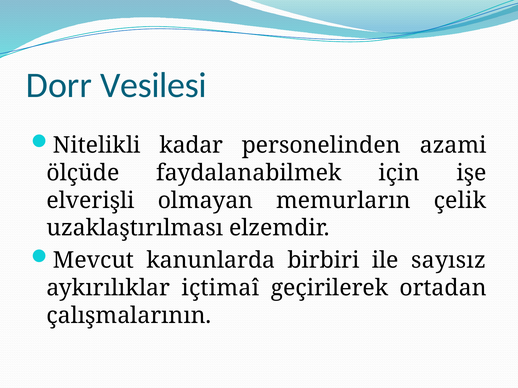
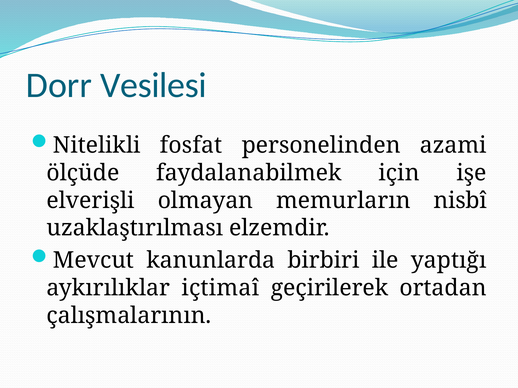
kadar: kadar -> fosfat (191, 145)
çelik: çelik -> nisbî (460, 201)
sayısız: sayısız -> yaptığı (449, 261)
